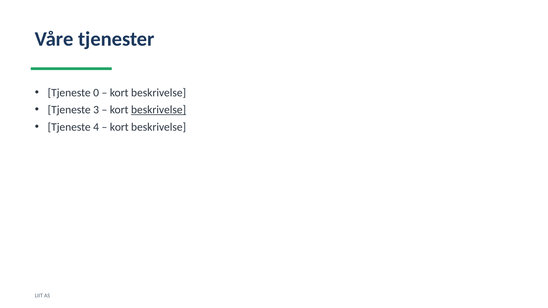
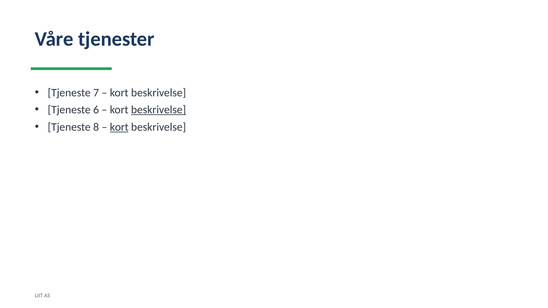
0: 0 -> 7 (96, 93)
3: 3 -> 6 (96, 110)
4: 4 -> 8 (96, 127)
kort underline: none -> present (119, 127)
